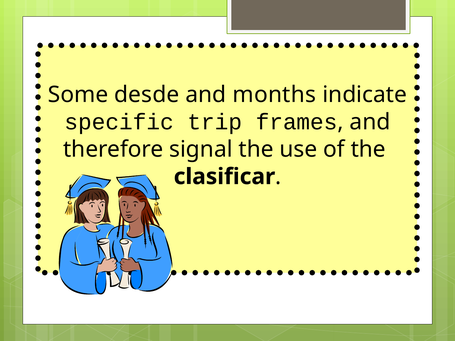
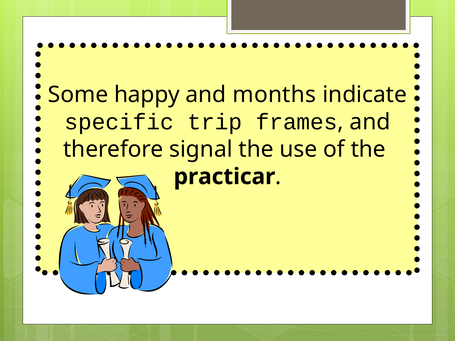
desde: desde -> happy (147, 95)
clasificar: clasificar -> practicar (224, 177)
